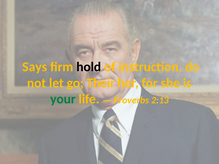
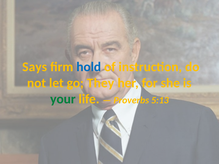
hold colour: black -> blue (89, 67)
Their: Their -> They (101, 83)
2:13: 2:13 -> 5:13 (160, 100)
